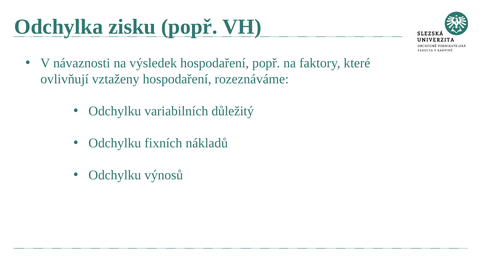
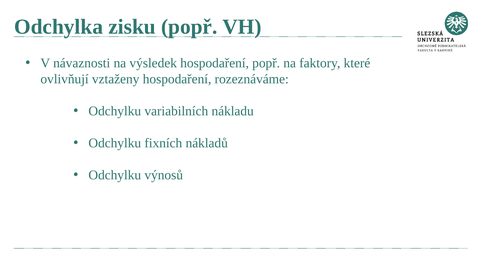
důležitý: důležitý -> nákladu (233, 111)
